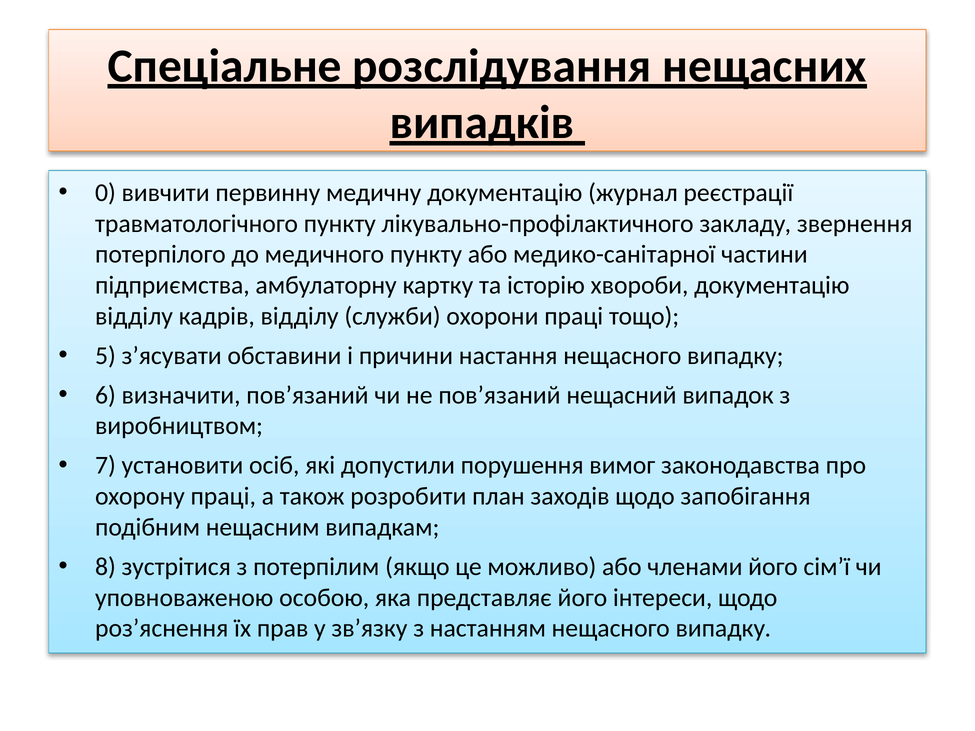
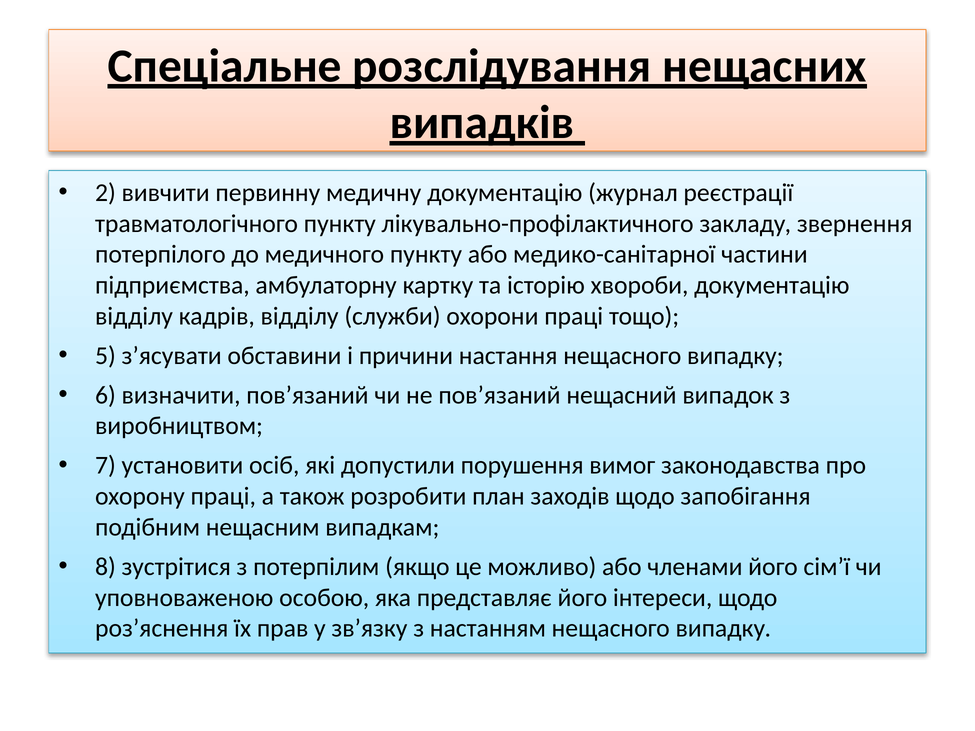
0: 0 -> 2 (105, 193)
